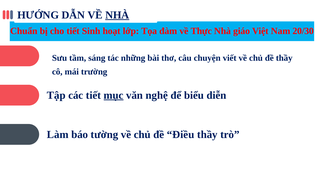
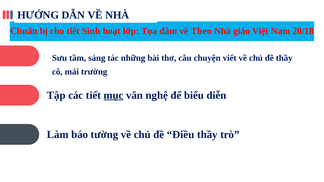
NHÀ underline: present -> none (117, 15)
Thực: Thực -> Theo (201, 31)
20/30: 20/30 -> 20/18 (303, 31)
